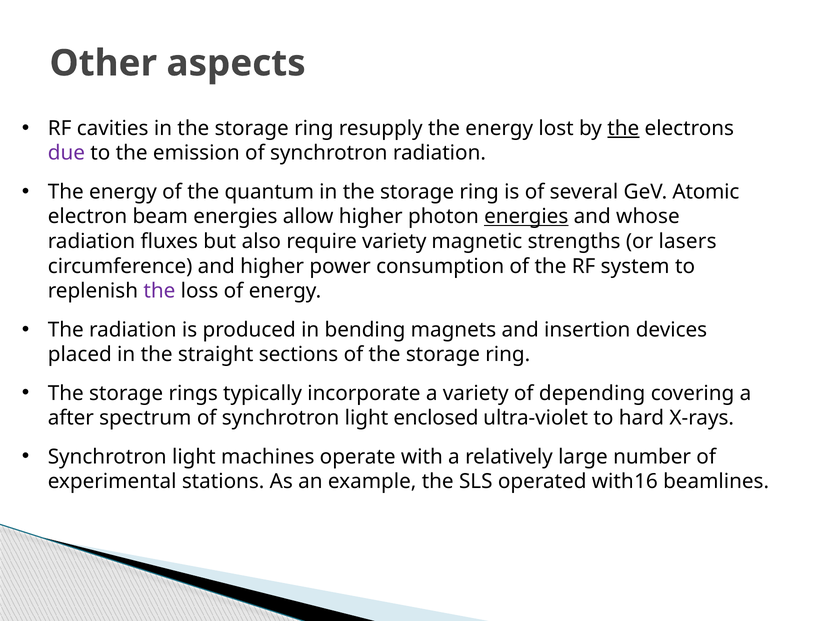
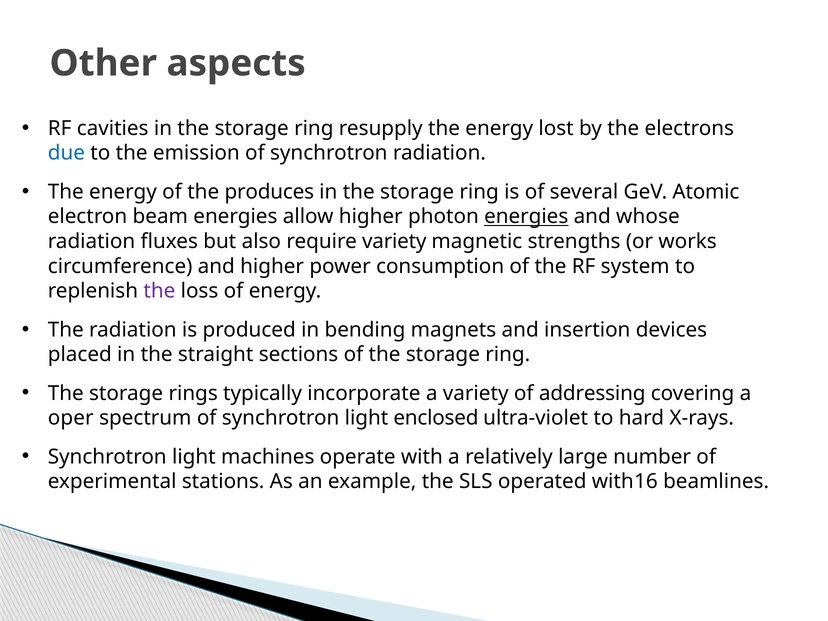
the underline: present -> none (623, 128)
due colour: purple -> blue (66, 153)
quantum: quantum -> produces (269, 192)
lasers: lasers -> works (688, 241)
depending: depending -> addressing (592, 393)
after: after -> oper (71, 418)
